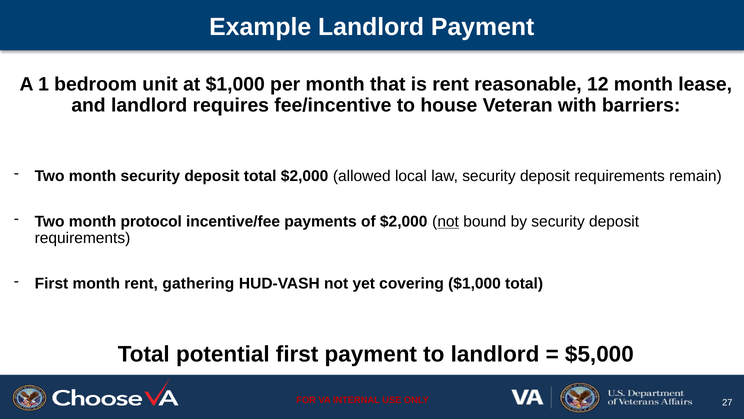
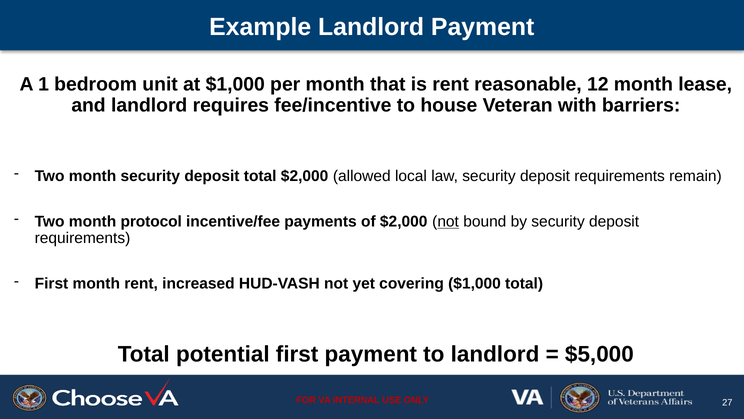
gathering: gathering -> increased (198, 283)
